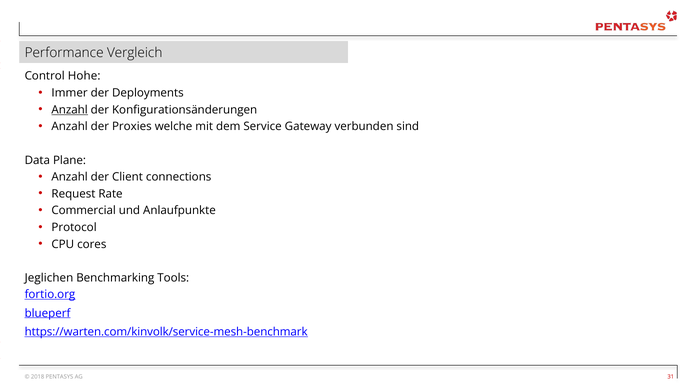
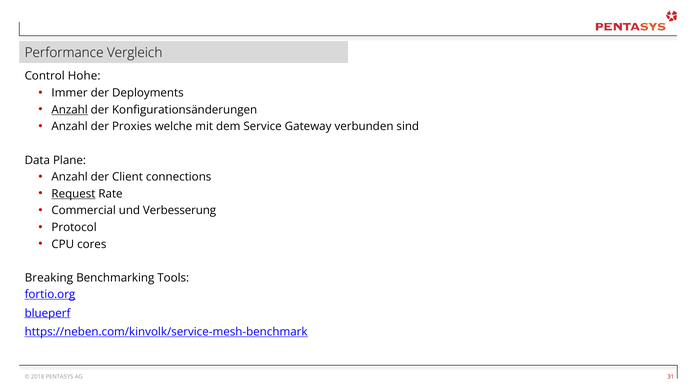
Request underline: none -> present (73, 194)
Anlaufpunkte: Anlaufpunkte -> Verbesserung (180, 211)
Jeglichen: Jeglichen -> Breaking (49, 278)
https://warten.com/kinvolk/service-mesh-benchmark: https://warten.com/kinvolk/service-mesh-benchmark -> https://neben.com/kinvolk/service-mesh-benchmark (166, 332)
